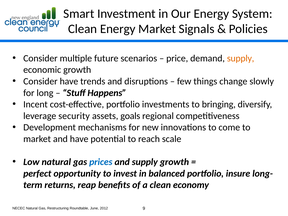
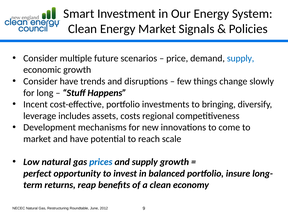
supply colour: orange -> blue (241, 58)
security: security -> includes (74, 116)
goals: goals -> costs (130, 116)
